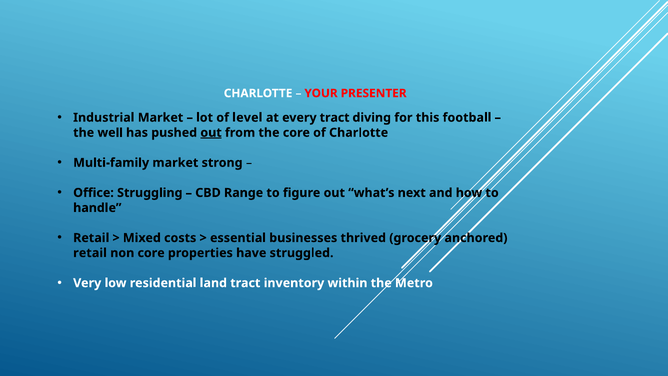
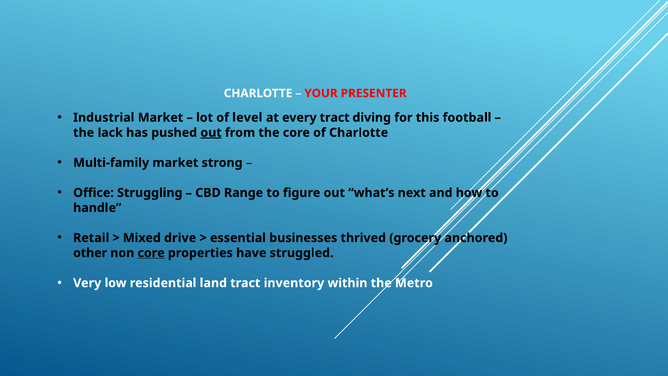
well: well -> lack (110, 133)
costs: costs -> drive (180, 238)
retail: retail -> other (90, 253)
core underline: none -> present (151, 253)
